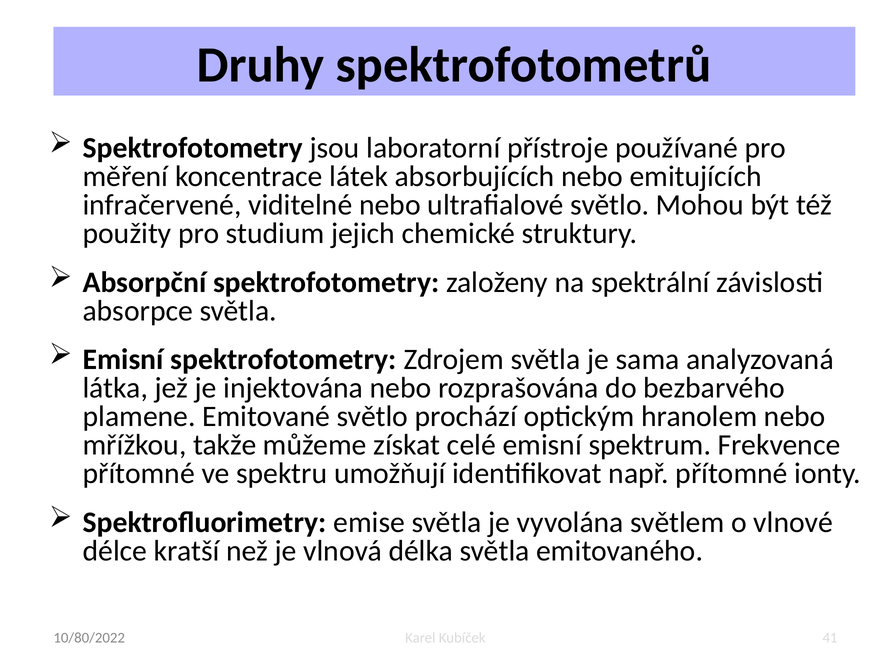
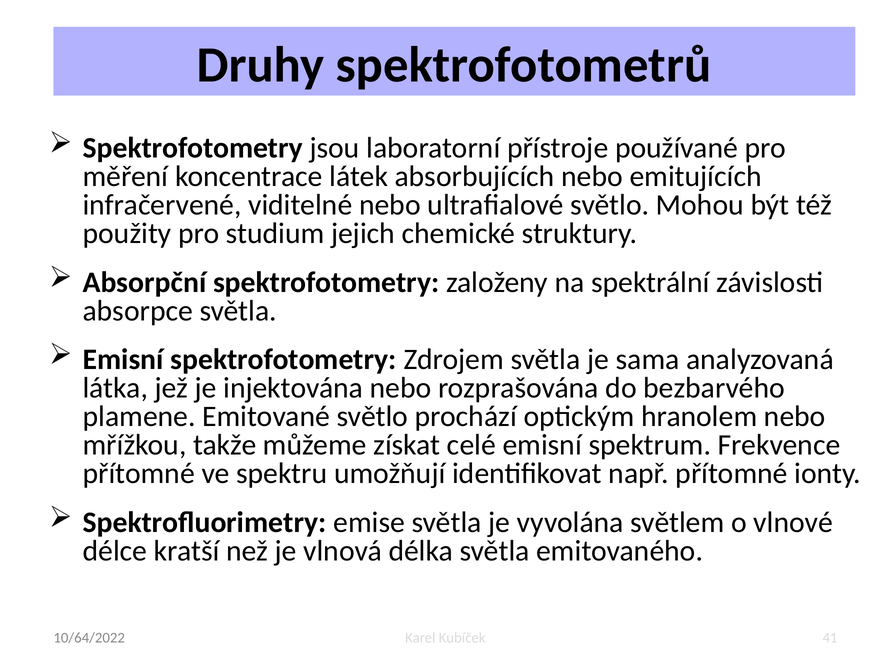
10/80/2022: 10/80/2022 -> 10/64/2022 (89, 638)
